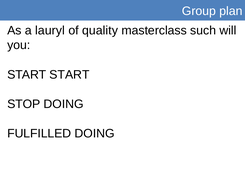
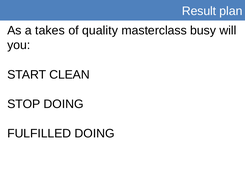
Group: Group -> Result (199, 11)
lauryl: lauryl -> takes (50, 30)
such: such -> busy (203, 30)
START START: START -> CLEAN (69, 74)
